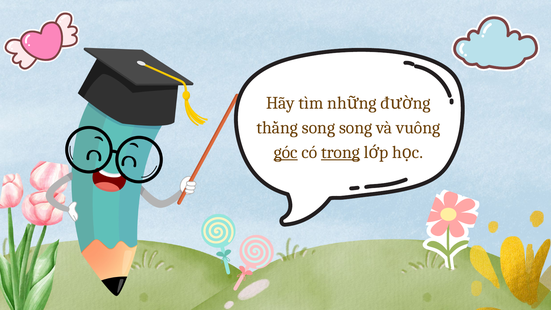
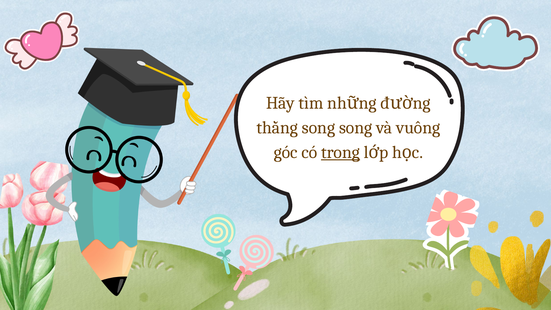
góc underline: present -> none (286, 152)
